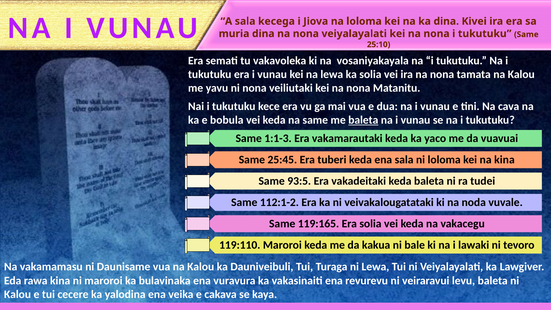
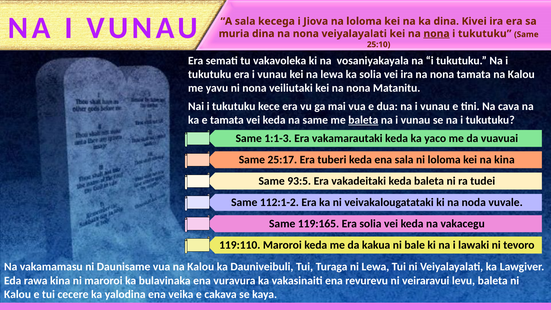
nona underline: none -> present (437, 34)
e bobula: bobula -> tamata (227, 120)
25:45: 25:45 -> 25:17 (282, 160)
